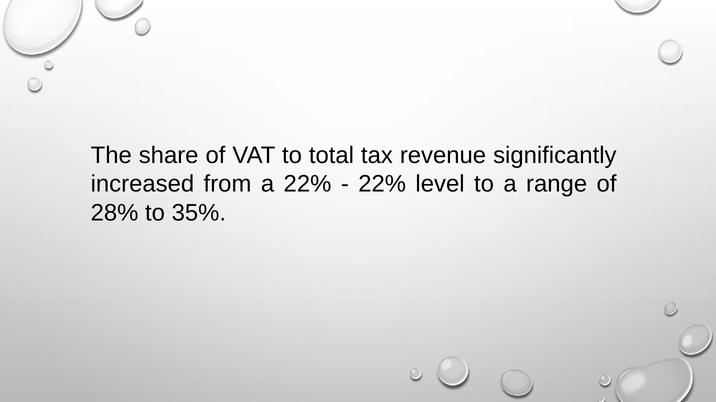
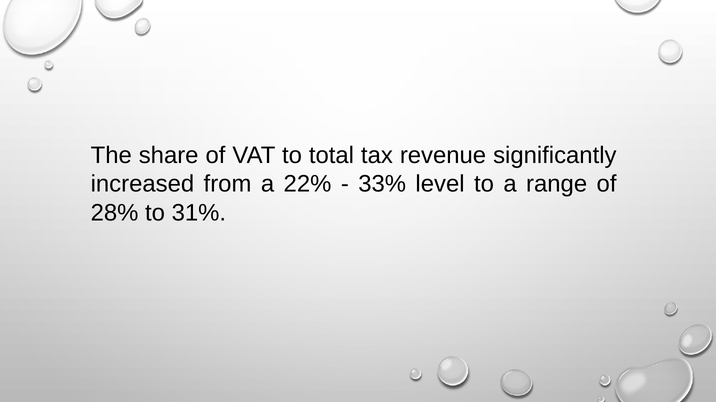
22%: 22% -> 33% (382, 184)
35%: 35% -> 31% (199, 213)
